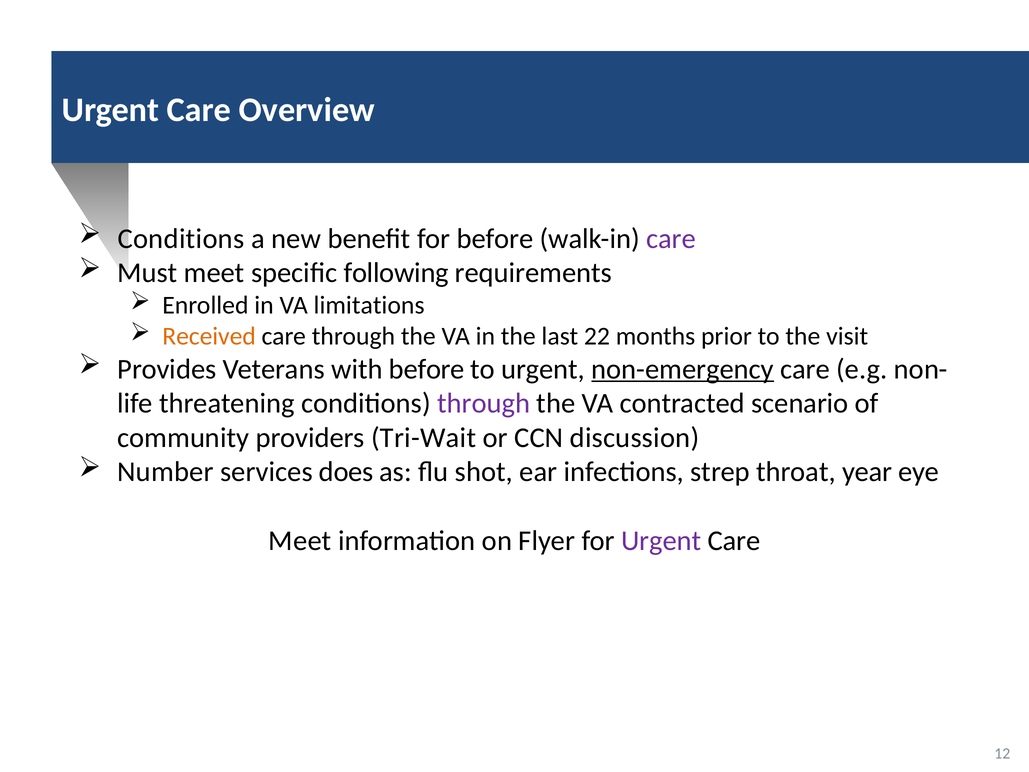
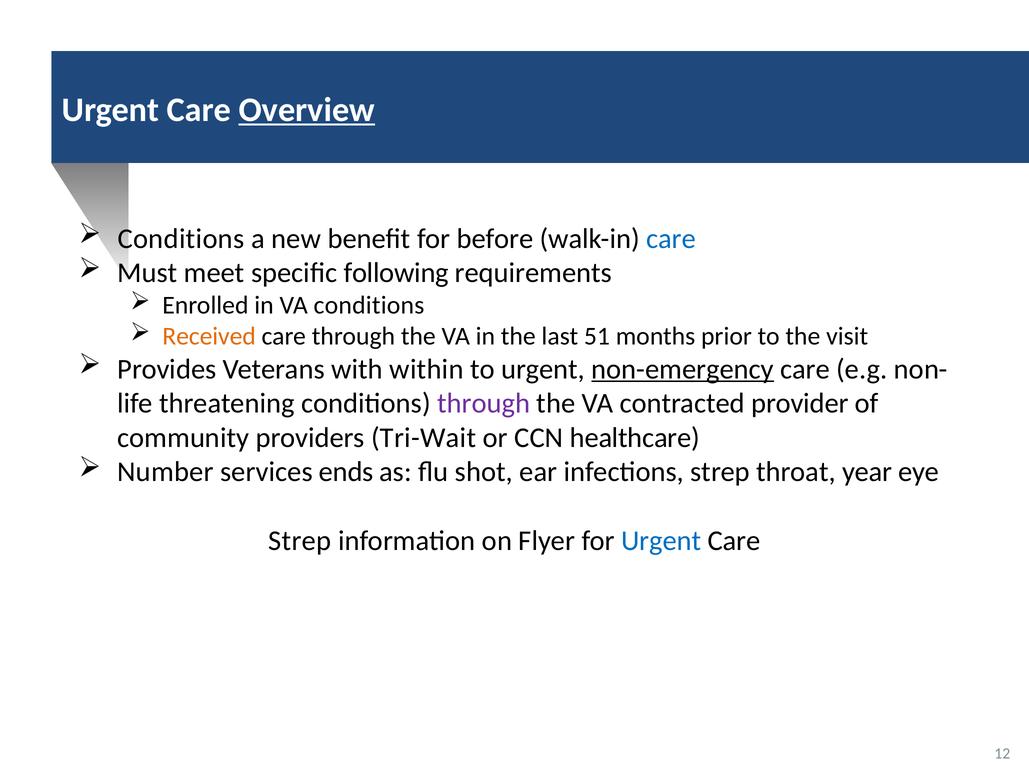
Overview underline: none -> present (307, 110)
care colour: purple -> blue (671, 239)
VA limitations: limitations -> conditions (369, 305)
22: 22 -> 51 (597, 336)
with before: before -> within (427, 369)
scenario: scenario -> provider (800, 403)
discussion: discussion -> healthcare (635, 438)
does: does -> ends (346, 472)
Meet: Meet -> Strep (300, 541)
Urgent colour: purple -> blue (661, 541)
